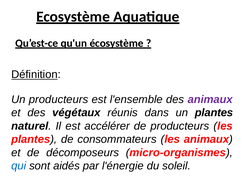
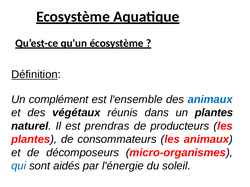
Un producteurs: producteurs -> complément (59, 100)
animaux colour: purple -> blue (210, 100)
accélérer: accélérer -> prendras (107, 126)
